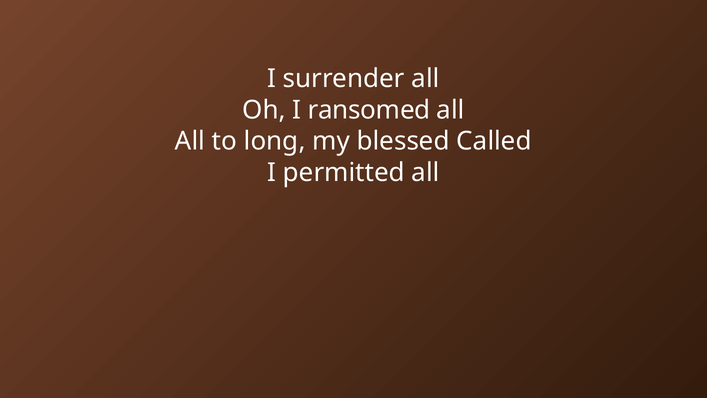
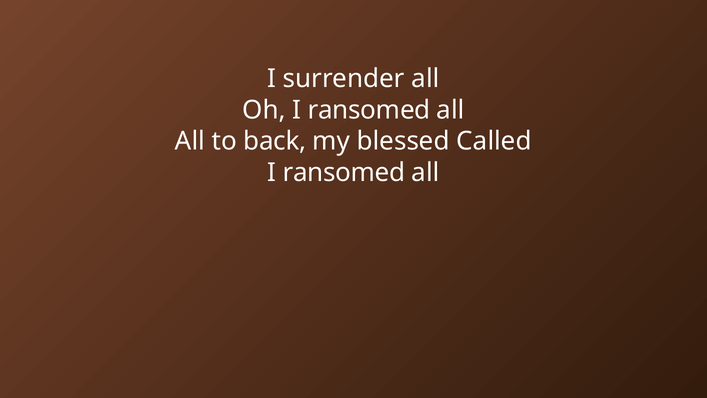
long: long -> back (275, 141)
permitted: permitted -> ransomed (344, 173)
